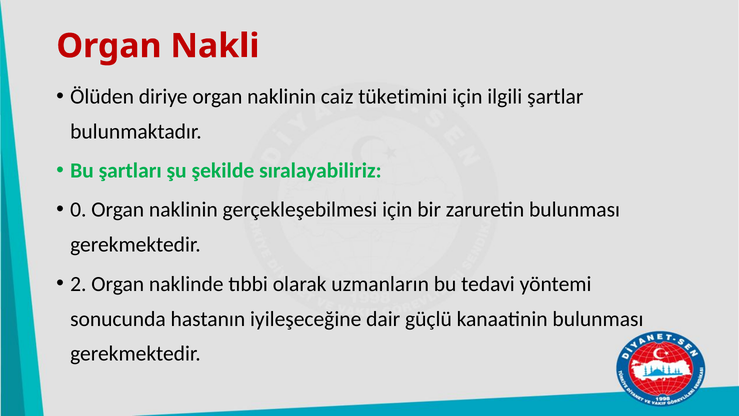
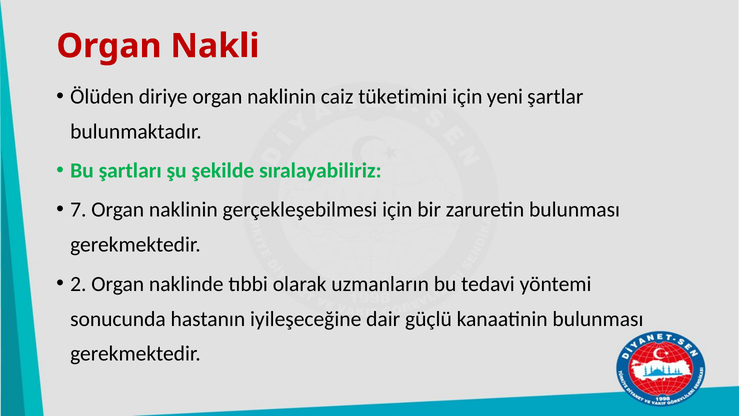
ilgili: ilgili -> yeni (505, 97)
0: 0 -> 7 (78, 210)
